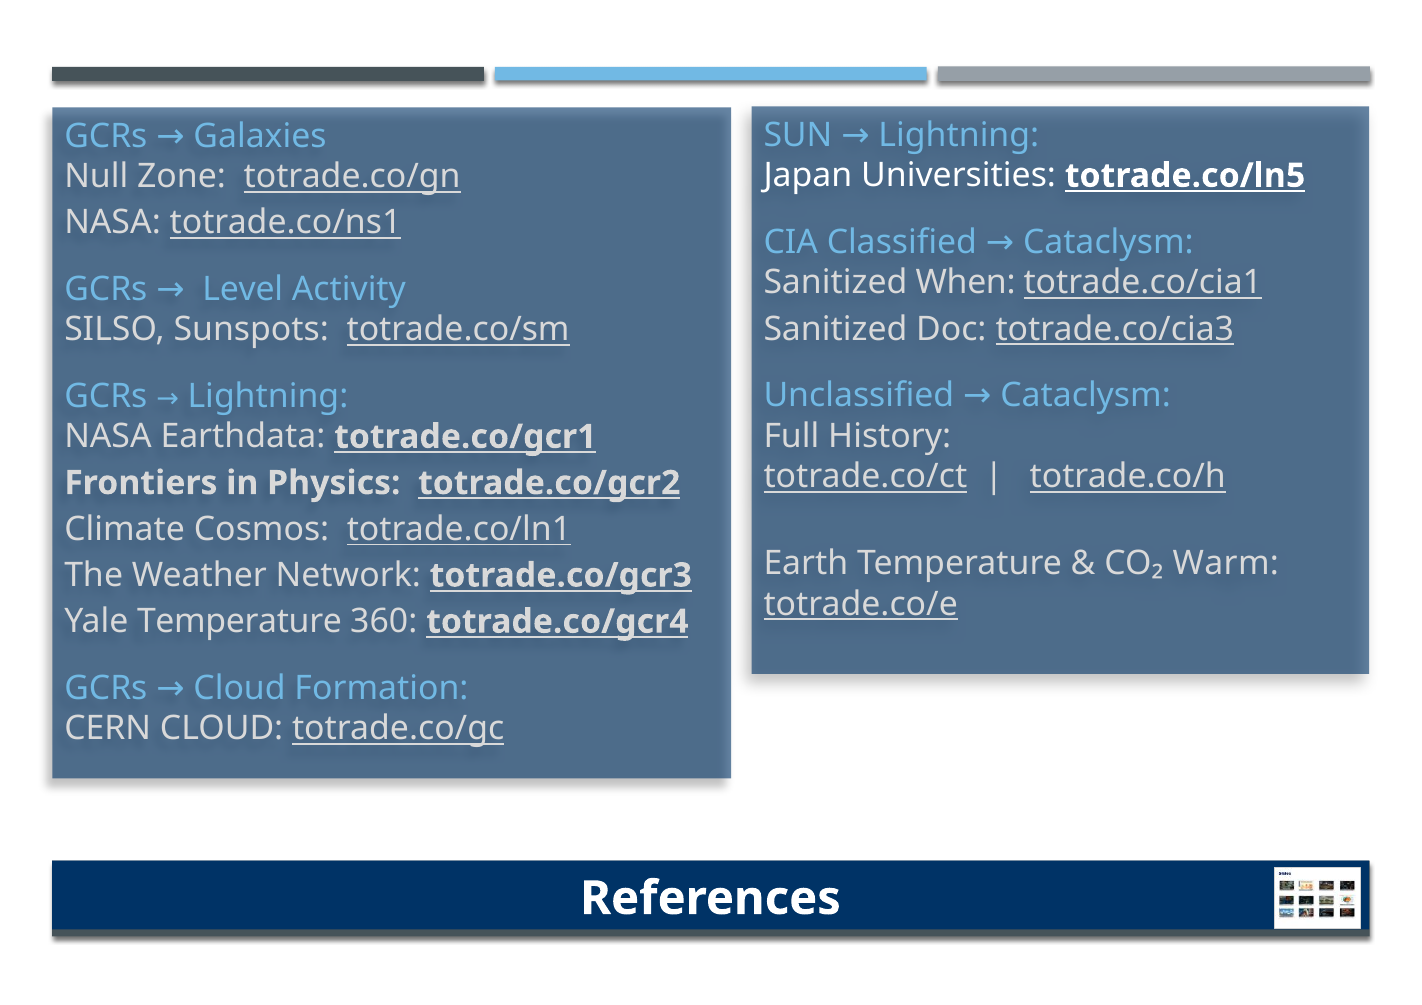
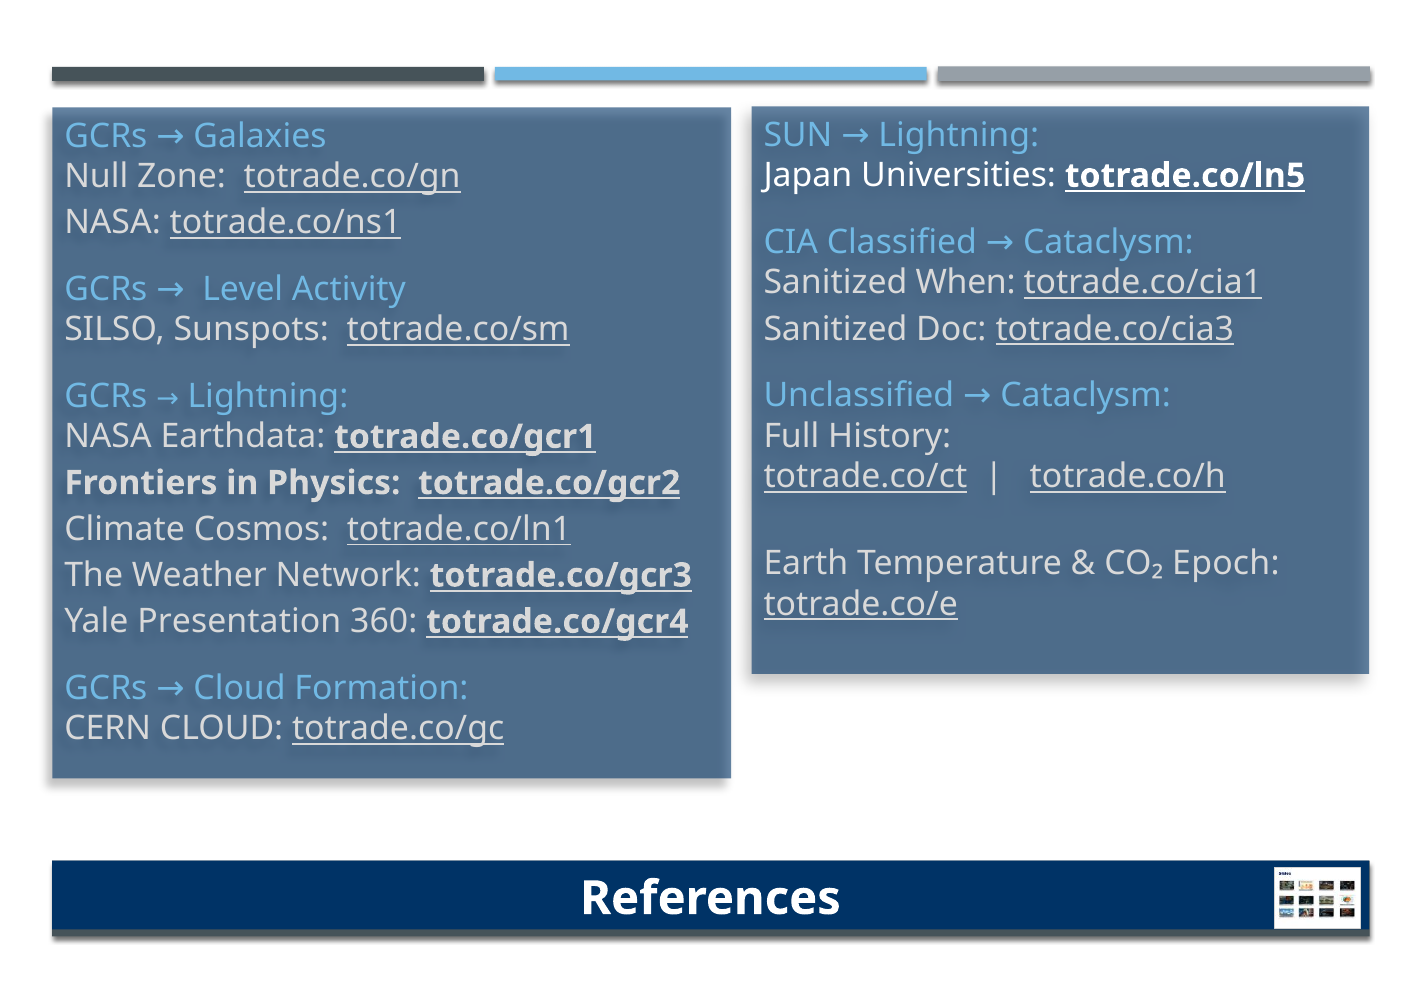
Warm: Warm -> Epoch (1226, 563)
Yale Temperature: Temperature -> Presentation (239, 621)
